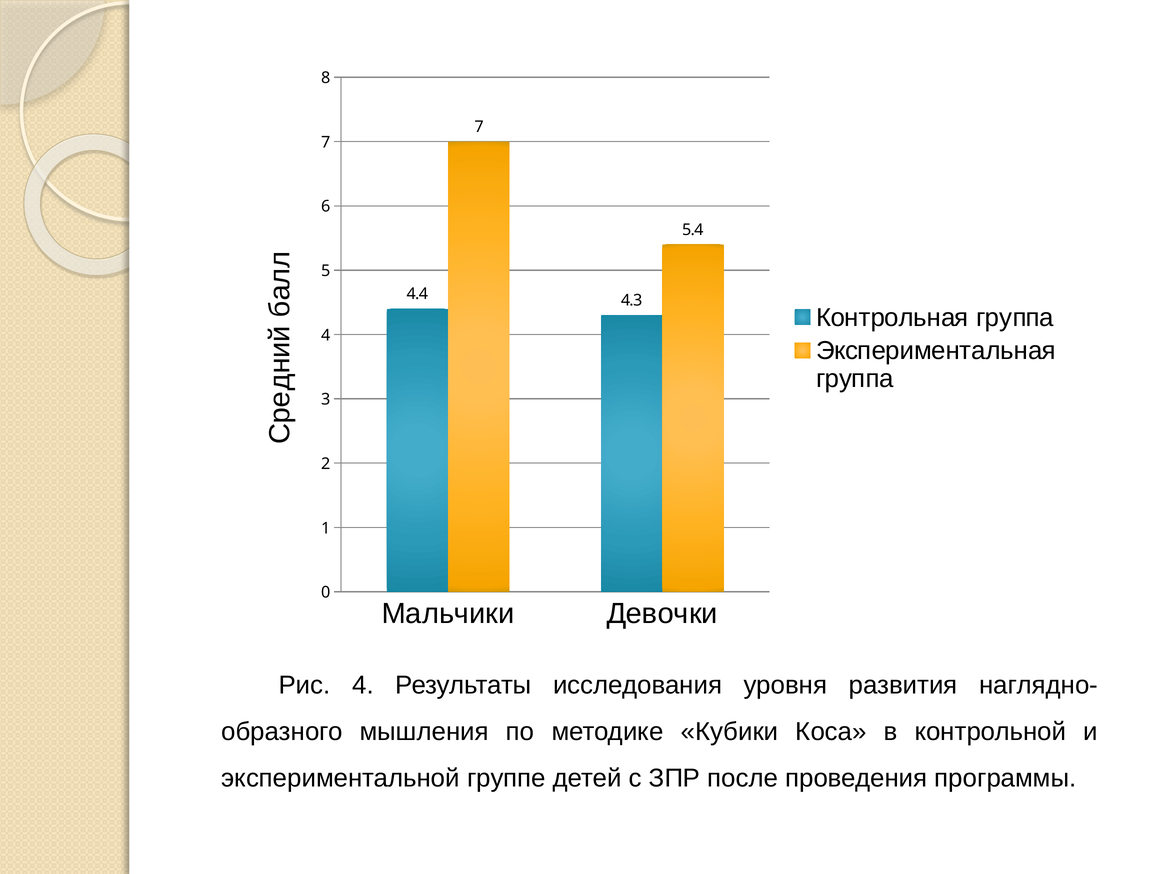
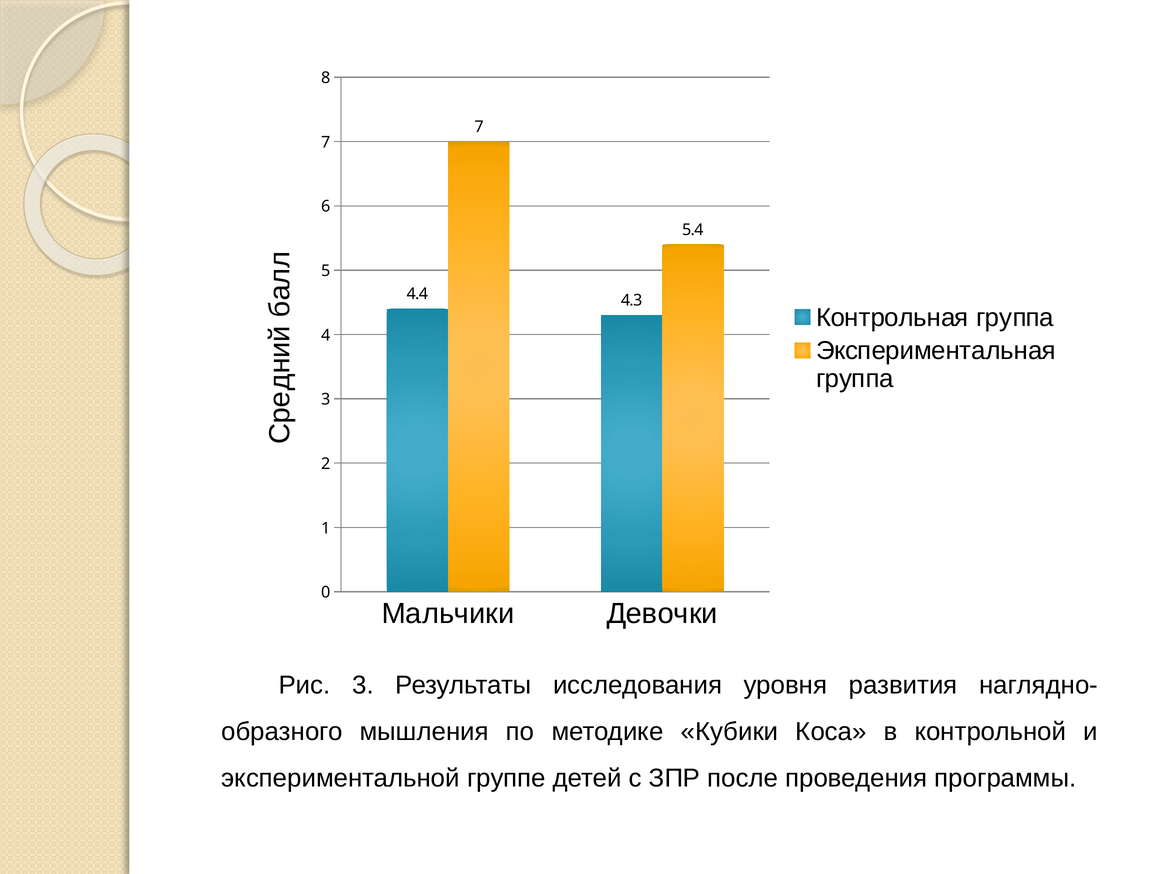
Рис 4: 4 -> 3 (363, 685)
